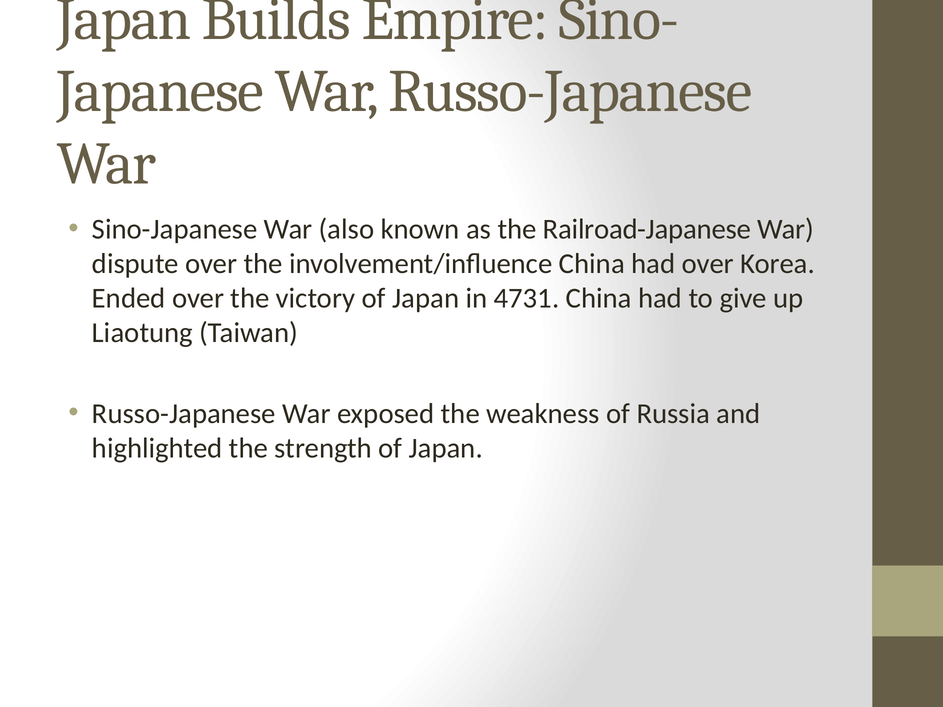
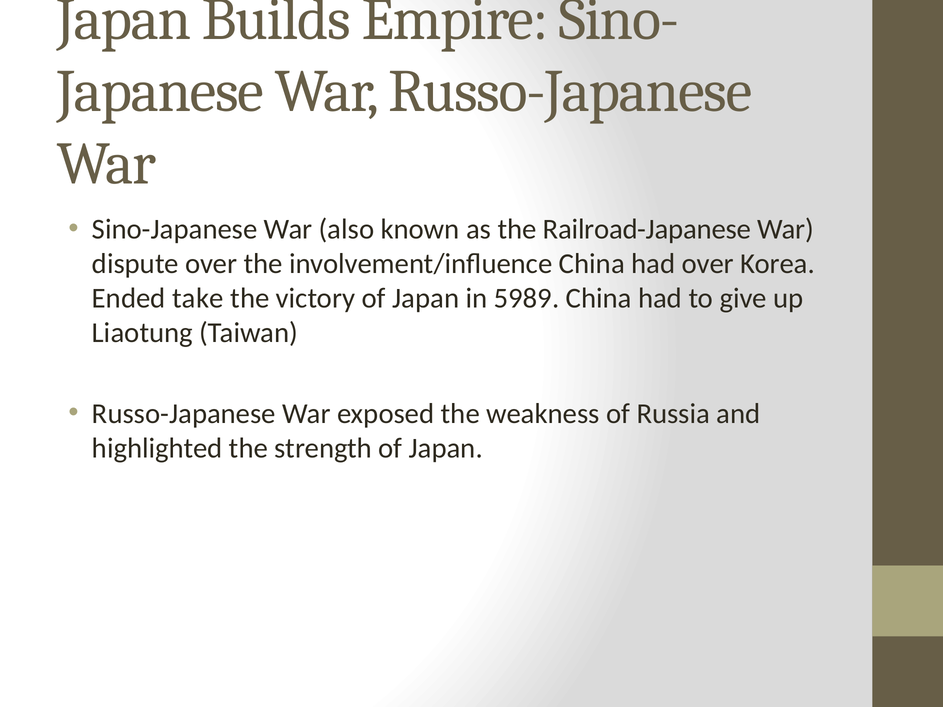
Ended over: over -> take (198, 298)
4731: 4731 -> 5989 (527, 298)
